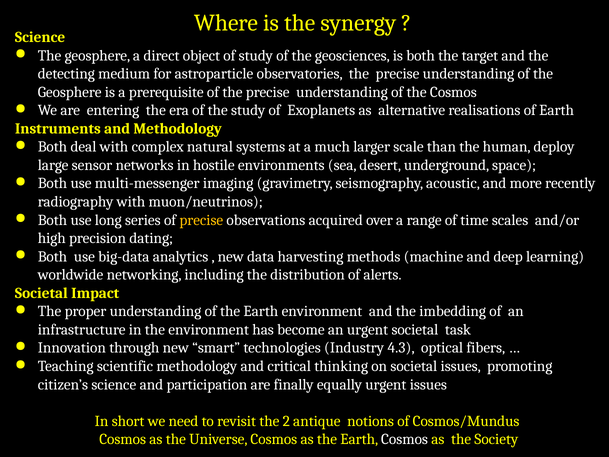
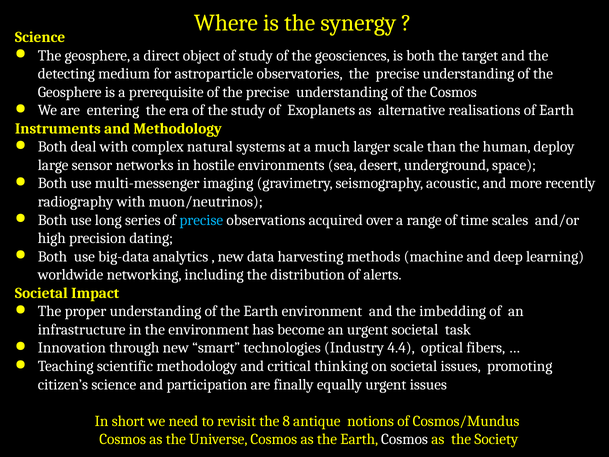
precise colour: yellow -> light blue (201, 220)
4.3: 4.3 -> 4.4 (401, 348)
2: 2 -> 8 (286, 421)
